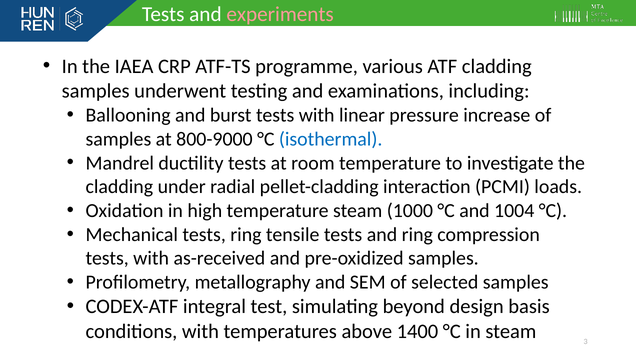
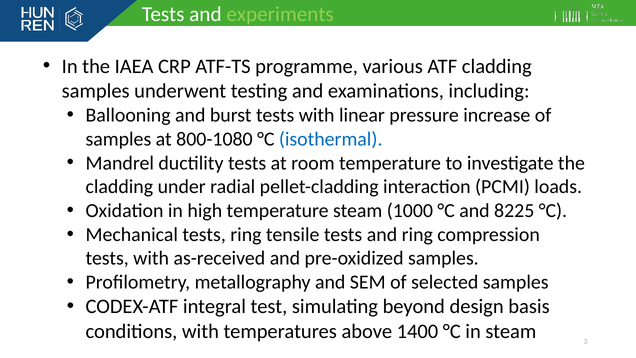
experiments colour: pink -> light green (280, 14)
800-9000: 800-9000 -> 800-1080 (214, 139)
1004: 1004 -> 8225 (514, 211)
